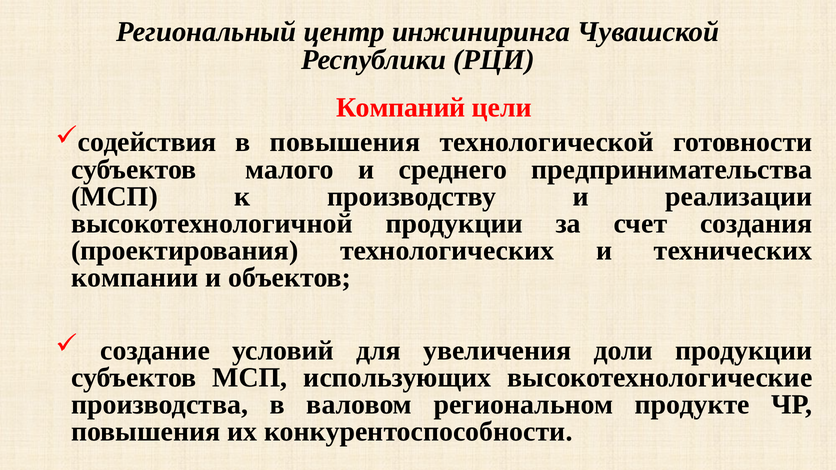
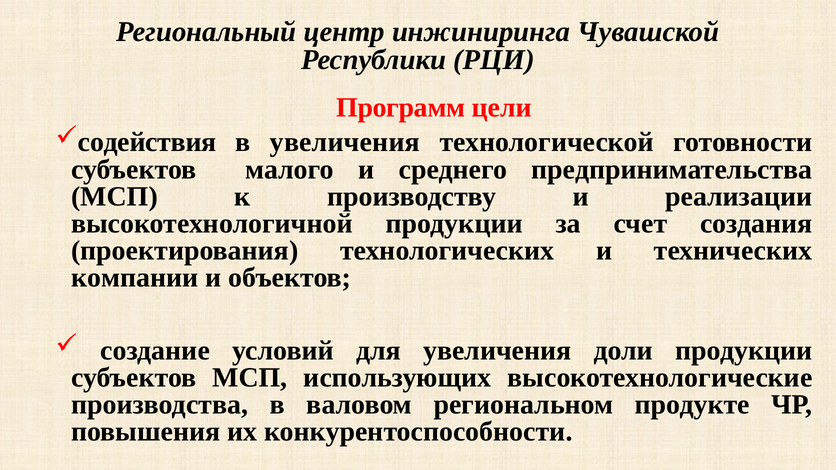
Компаний: Компаний -> Программ (401, 107)
в повышения: повышения -> увеличения (345, 142)
